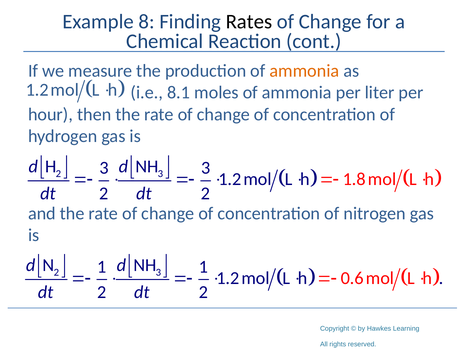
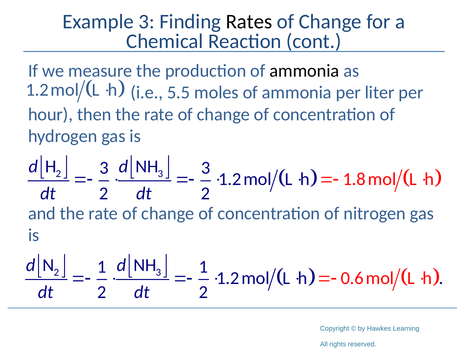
Example 8: 8 -> 3 (147, 22)
ammonia colour: orange -> black (304, 71)
8.1: 8.1 -> 5.5 (179, 93)
